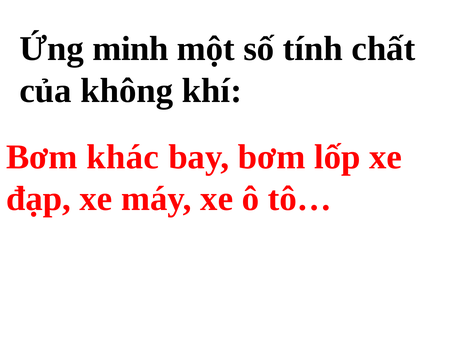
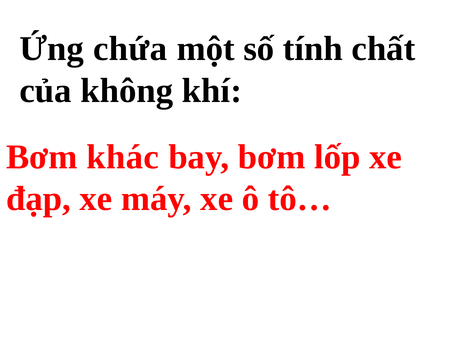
minh: minh -> chứa (130, 49)
